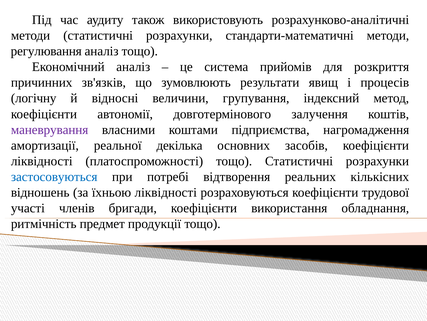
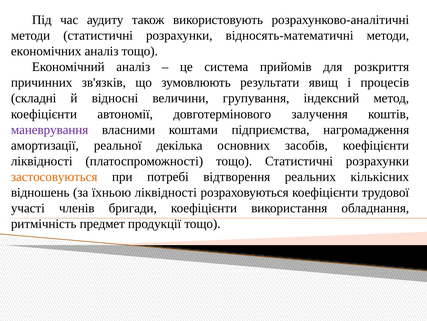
стандарти-математичні: стандарти-математичні -> відносять-математичні (290, 36)
регулювання: регулювання -> економічних (46, 51)
логічну: логічну -> складні (34, 98)
застосовуються colour: blue -> orange (54, 176)
